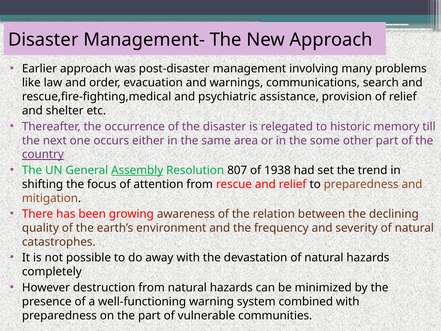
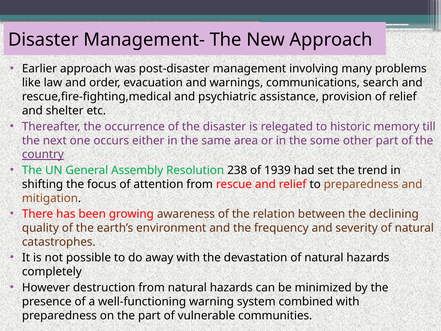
Assembly underline: present -> none (137, 170)
807: 807 -> 238 (237, 170)
1938: 1938 -> 1939 (277, 170)
